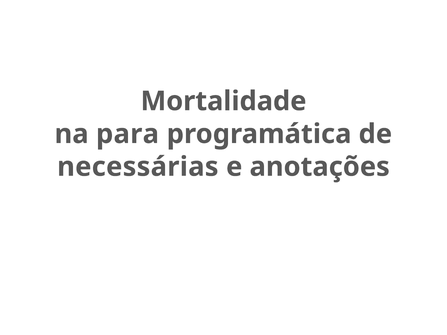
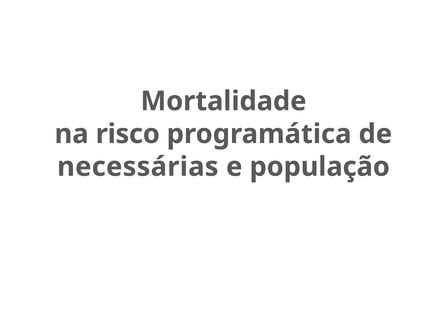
para: para -> risco (128, 134)
anotações: anotações -> população (320, 167)
